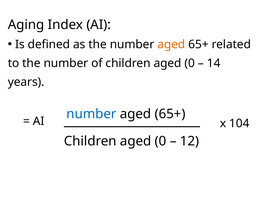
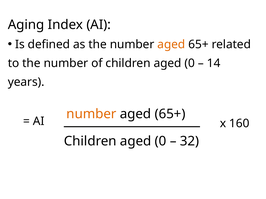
number colour: blue -> orange (91, 114)
104: 104 -> 160 (239, 124)
12: 12 -> 32 (190, 141)
